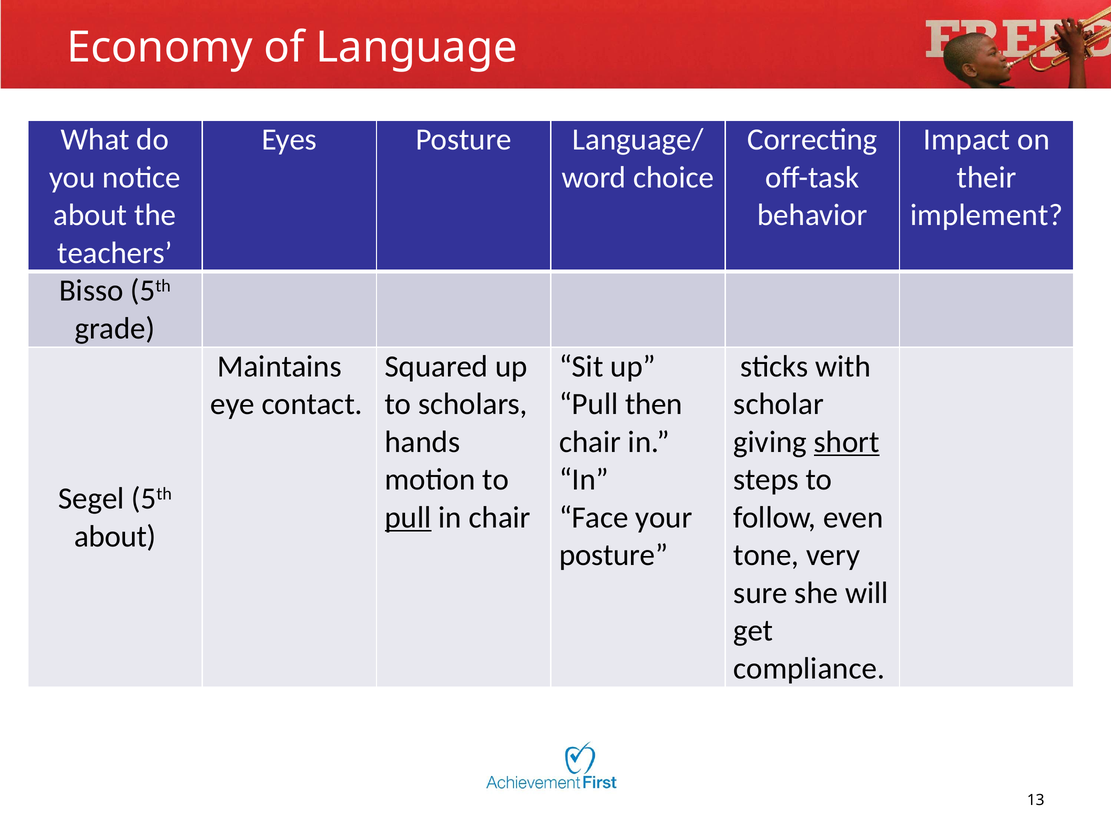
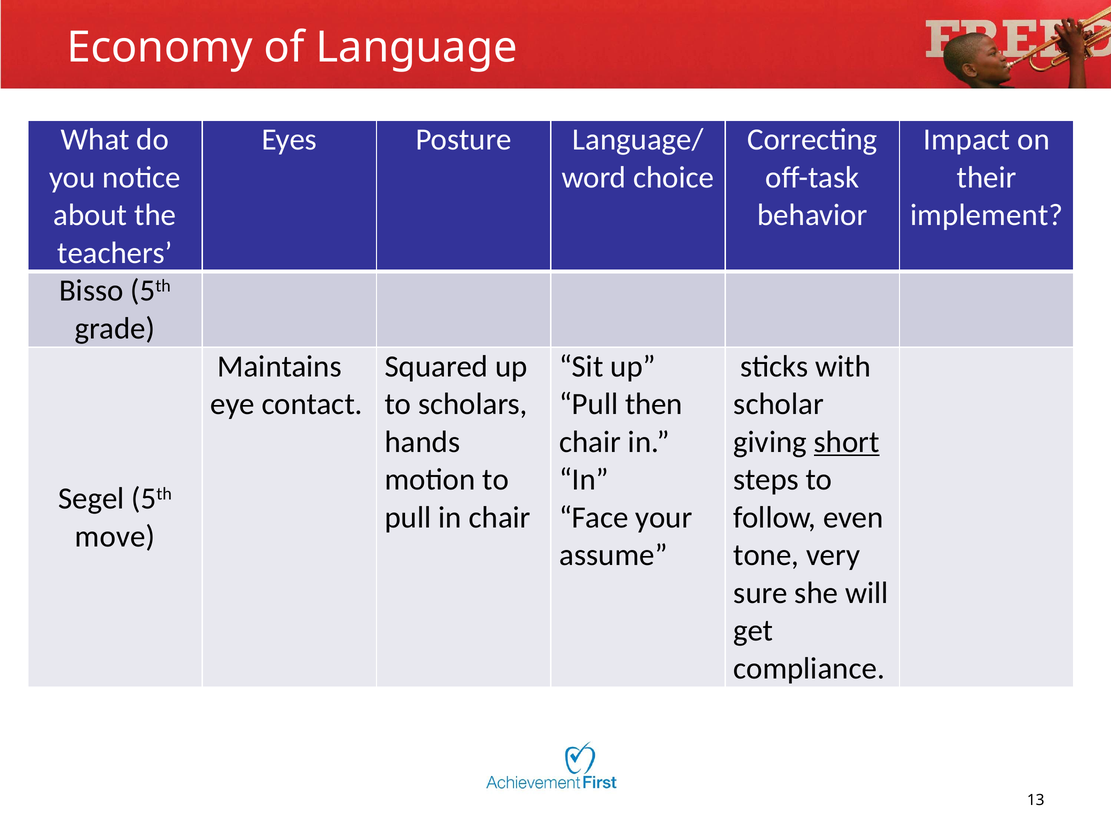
pull underline: present -> none (408, 518)
about: about -> move (115, 537)
posture: posture -> assume (613, 555)
